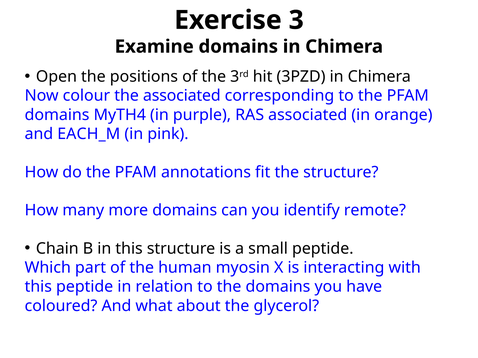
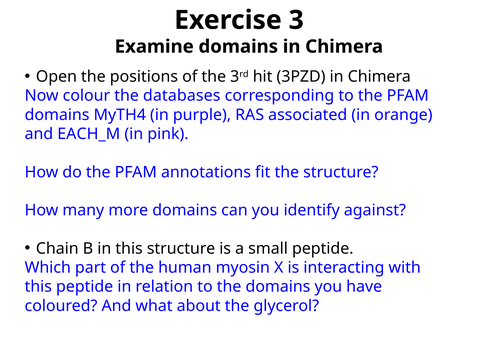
the associated: associated -> databases (182, 96)
remote: remote -> against (375, 211)
